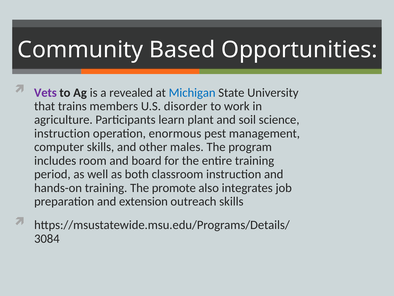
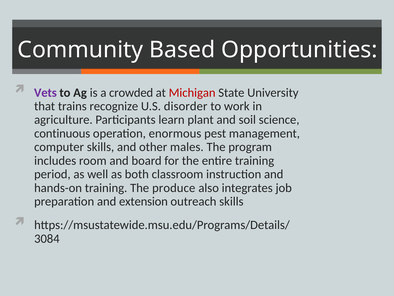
revealed: revealed -> crowded (131, 92)
Michigan colour: blue -> red (192, 92)
members: members -> recognize (114, 106)
instruction: instruction -> continuous (62, 133)
promote: promote -> produce (174, 188)
